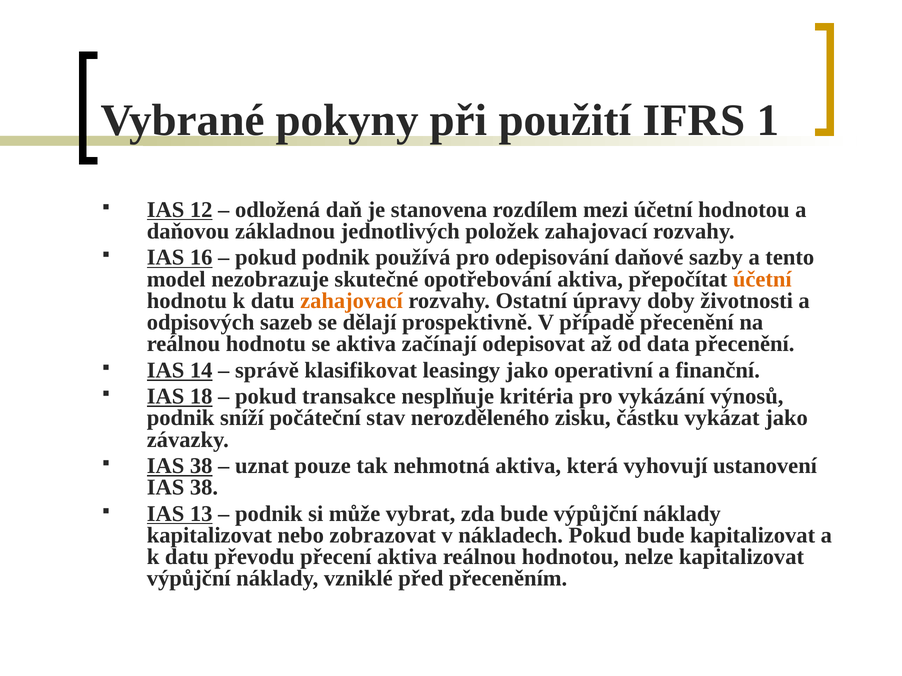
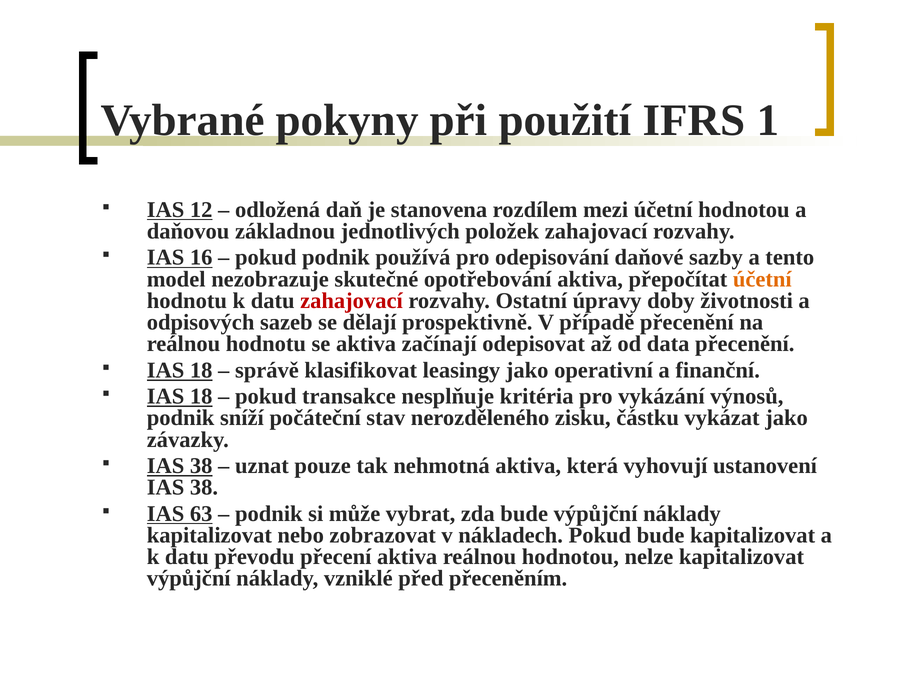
zahajovací colour: orange -> red (351, 301)
14: 14 -> 18 (201, 370)
13: 13 -> 63 (201, 514)
